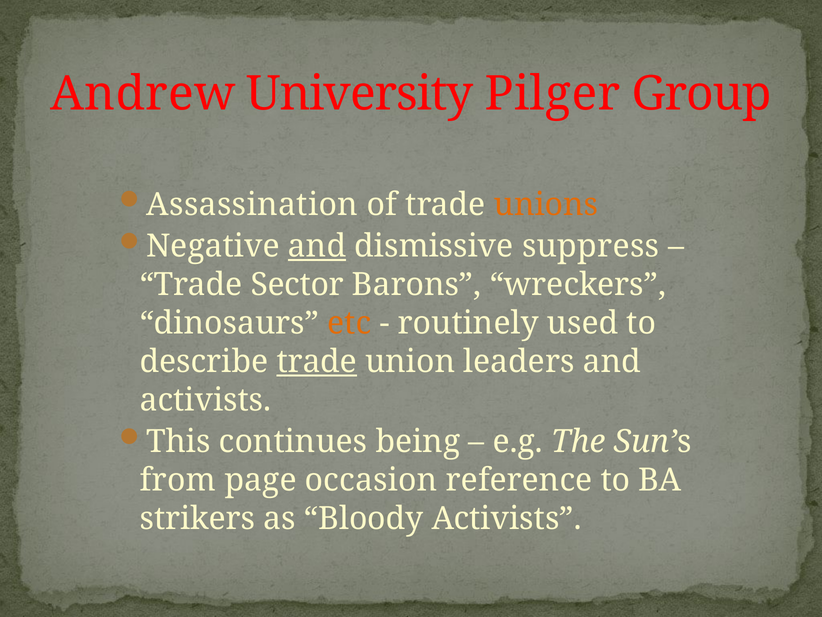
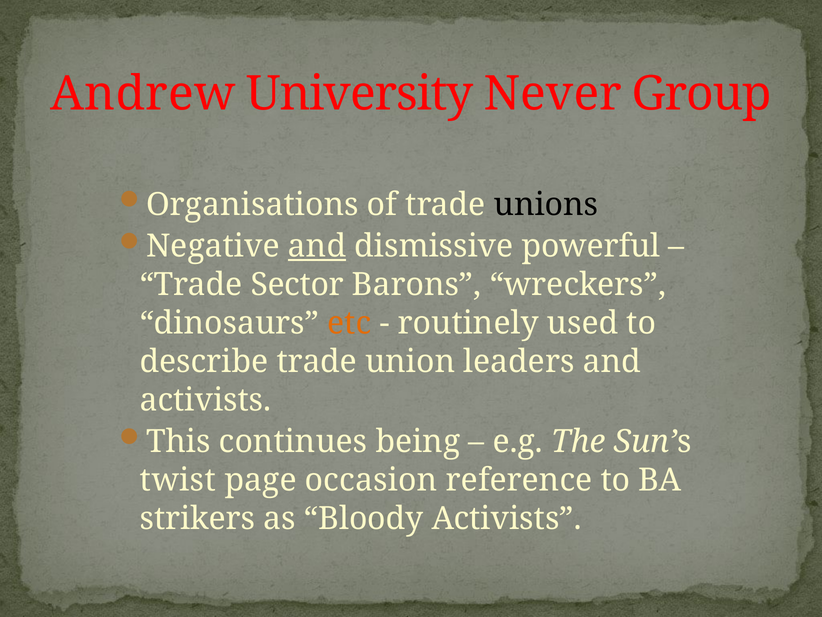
Pilger: Pilger -> Never (553, 94)
Assassination: Assassination -> Organisations (252, 204)
unions colour: orange -> black (546, 204)
suppress: suppress -> powerful (591, 246)
trade underline: present -> none (317, 361)
from: from -> twist (178, 480)
